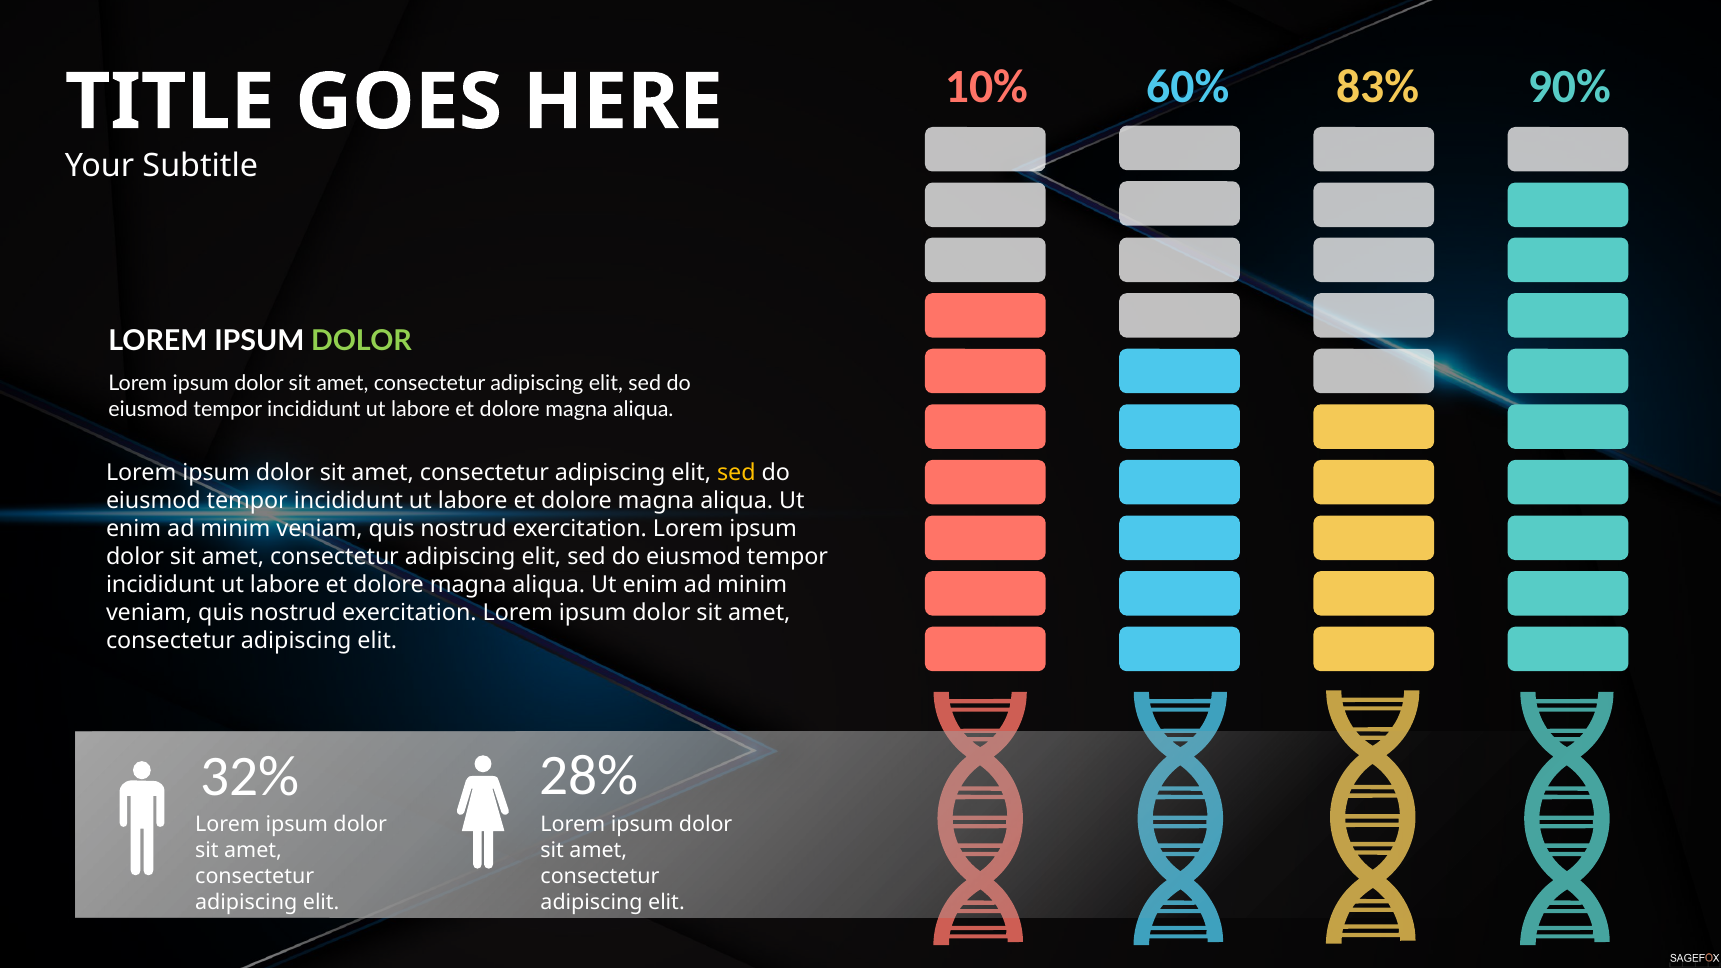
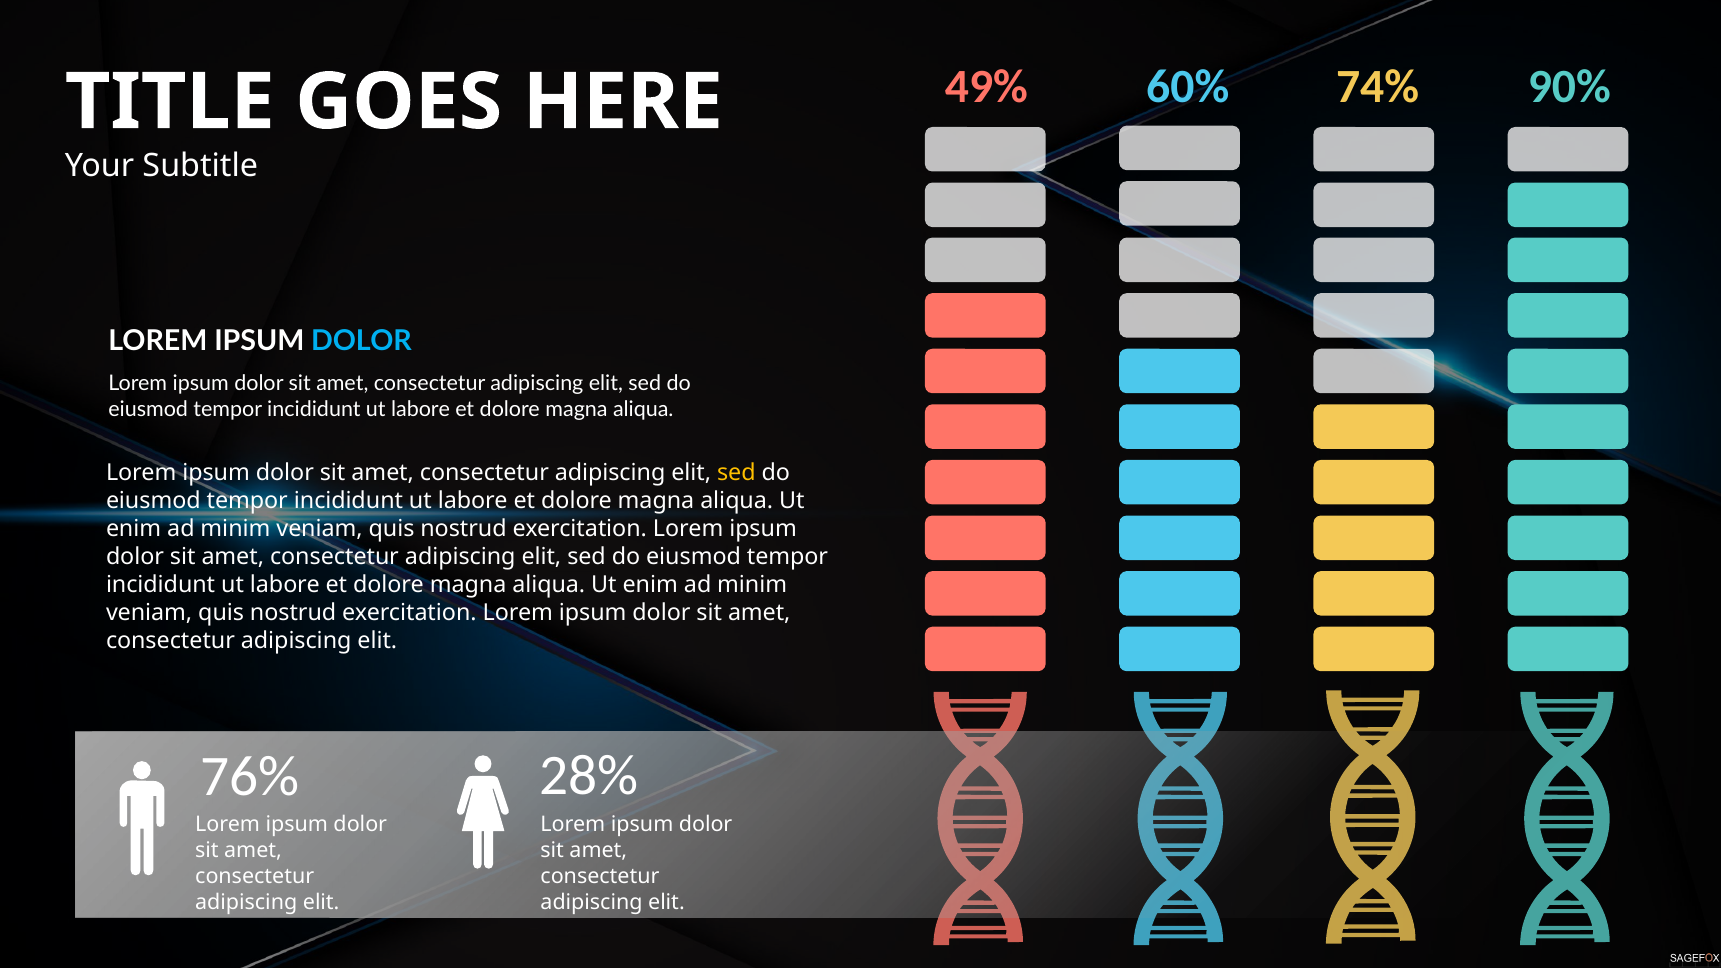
10%: 10% -> 49% (986, 86)
83%: 83% -> 74% (1378, 86)
DOLOR colour: light green -> light blue (362, 341)
32%: 32% -> 76% (250, 777)
